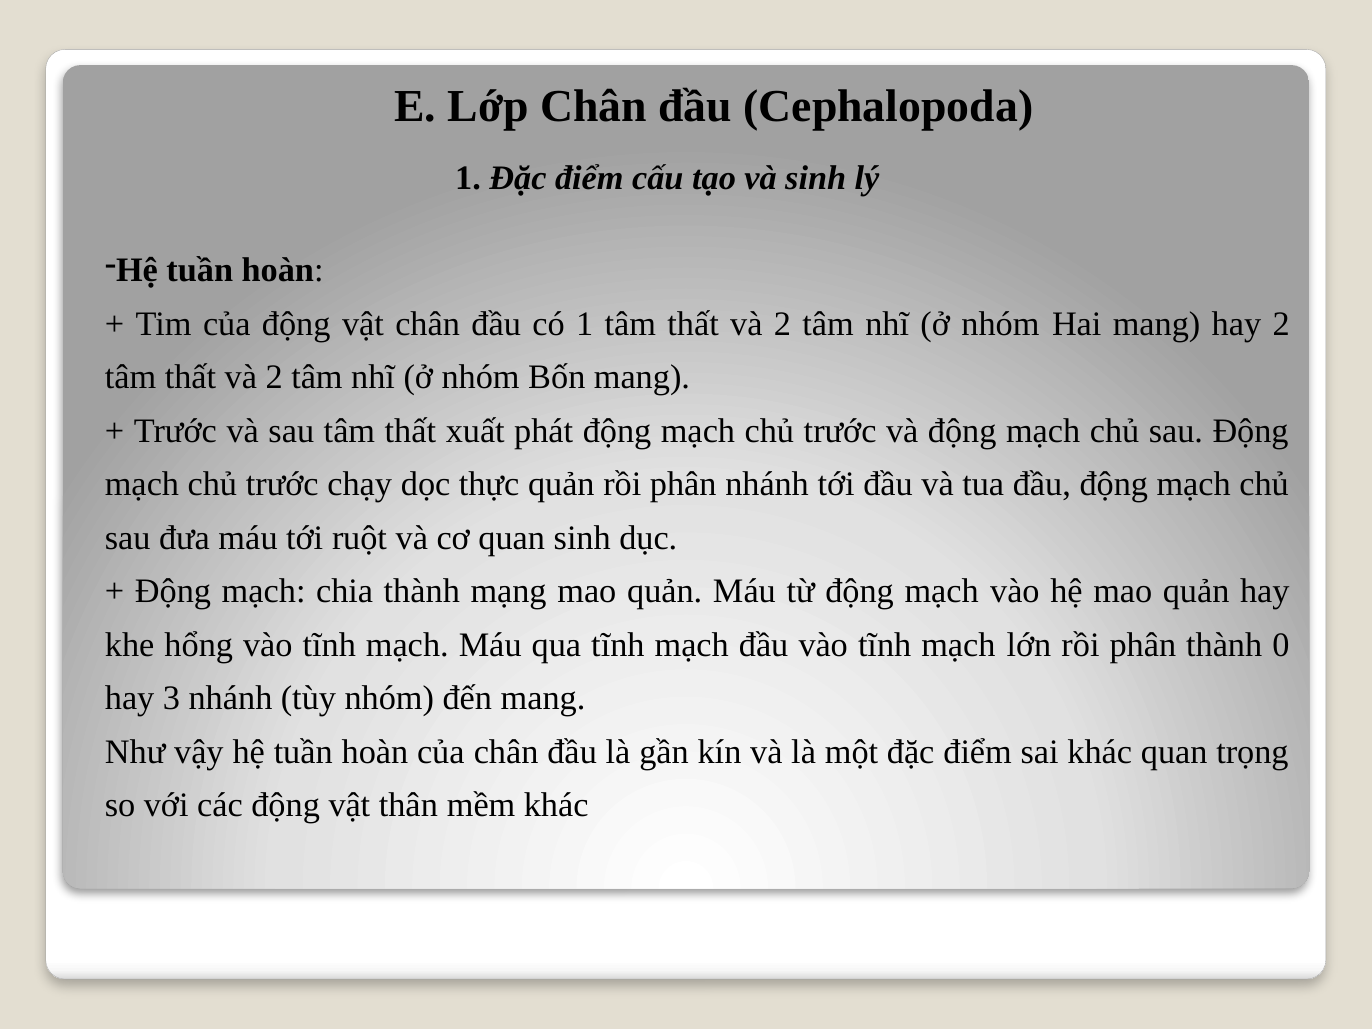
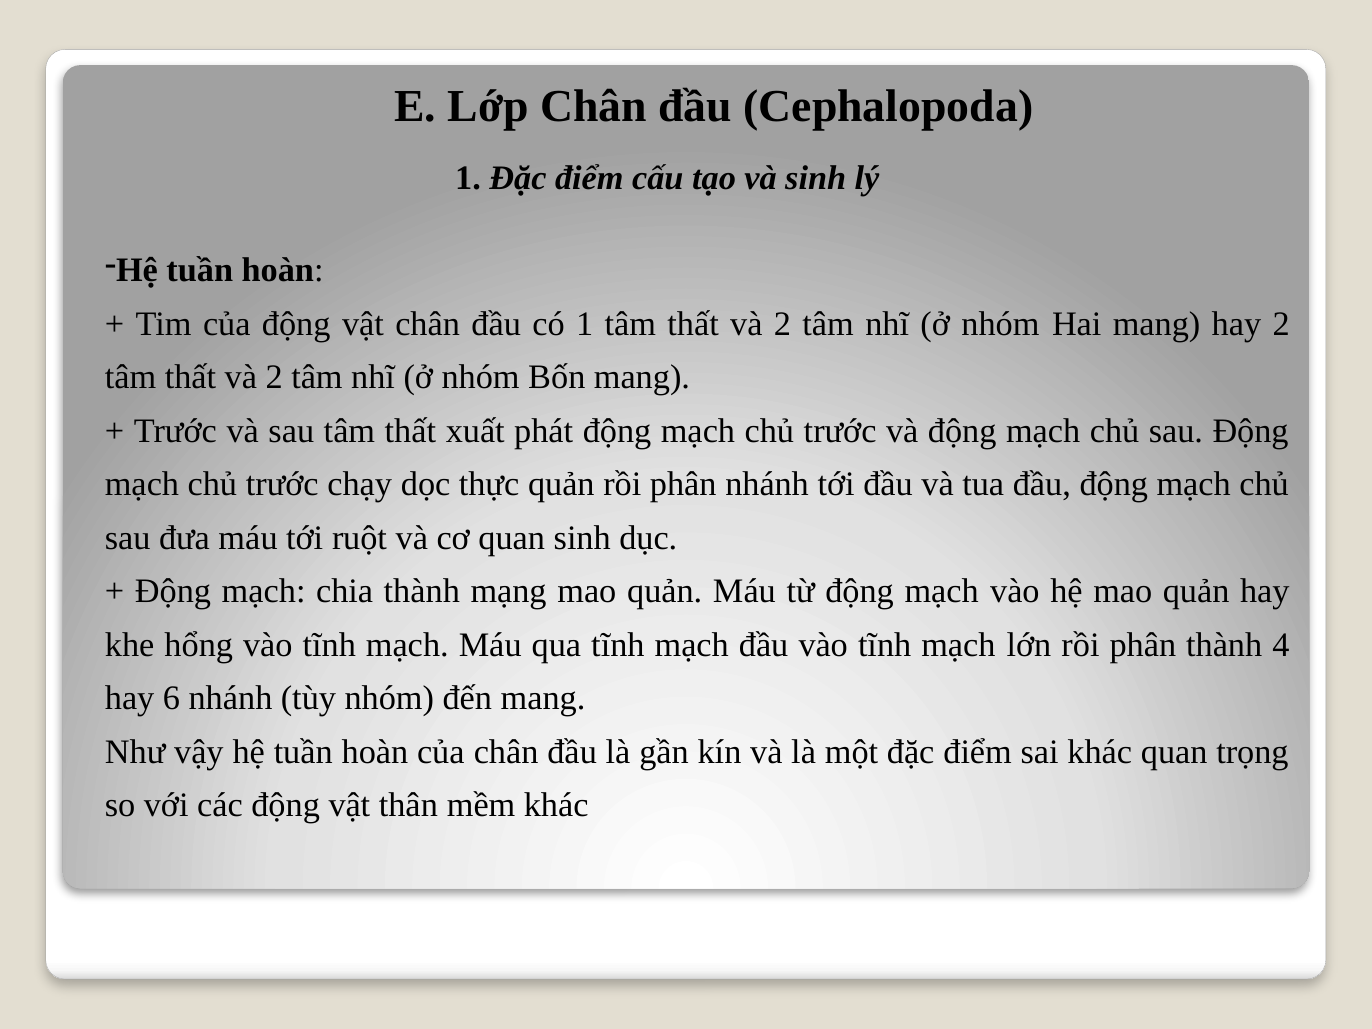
0: 0 -> 4 (1281, 645)
3: 3 -> 6 (172, 698)
